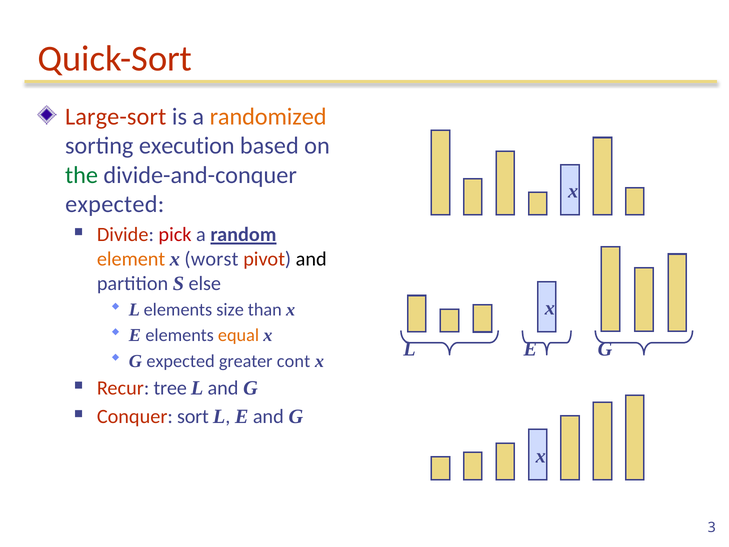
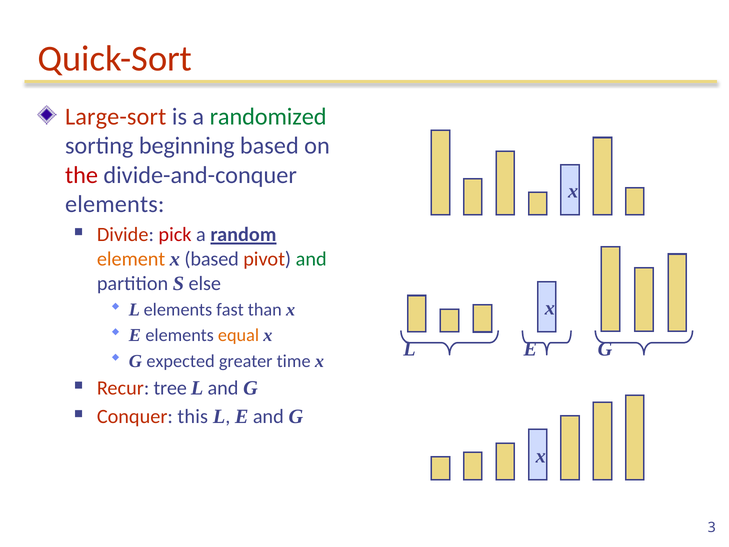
randomized colour: orange -> green (268, 117)
execution: execution -> beginning (187, 146)
the colour: green -> red (81, 175)
expected: expected -> elements (115, 204)
x worst: worst -> based (212, 259)
and colour: black -> green (311, 259)
size: size -> fast (230, 310)
cont: cont -> time (294, 361)
sort: sort -> this (193, 416)
